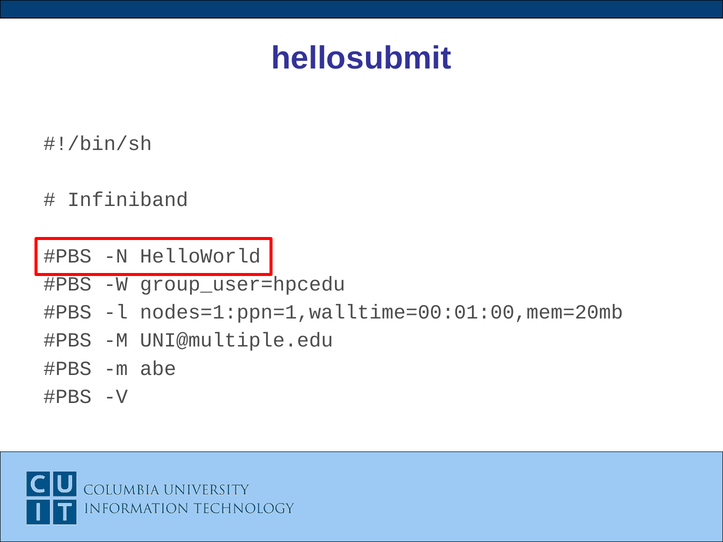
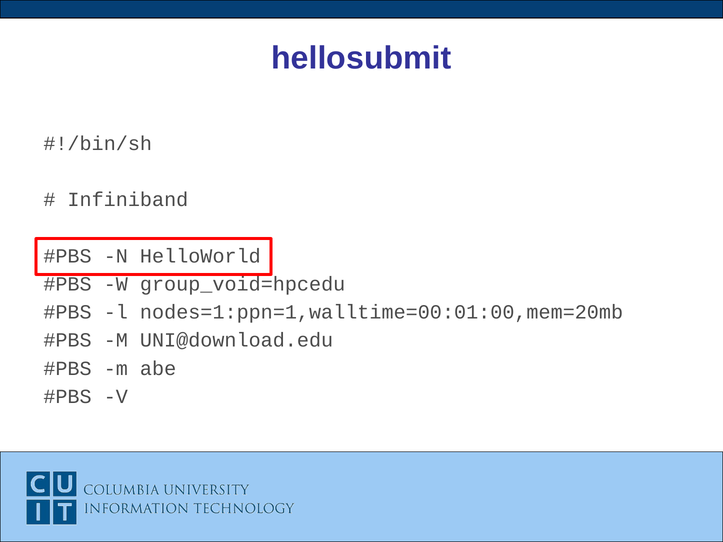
group_user=hpcedu: group_user=hpcedu -> group_void=hpcedu (243, 284)
UNI@multiple.edu: UNI@multiple.edu -> UNI@download.edu (237, 340)
